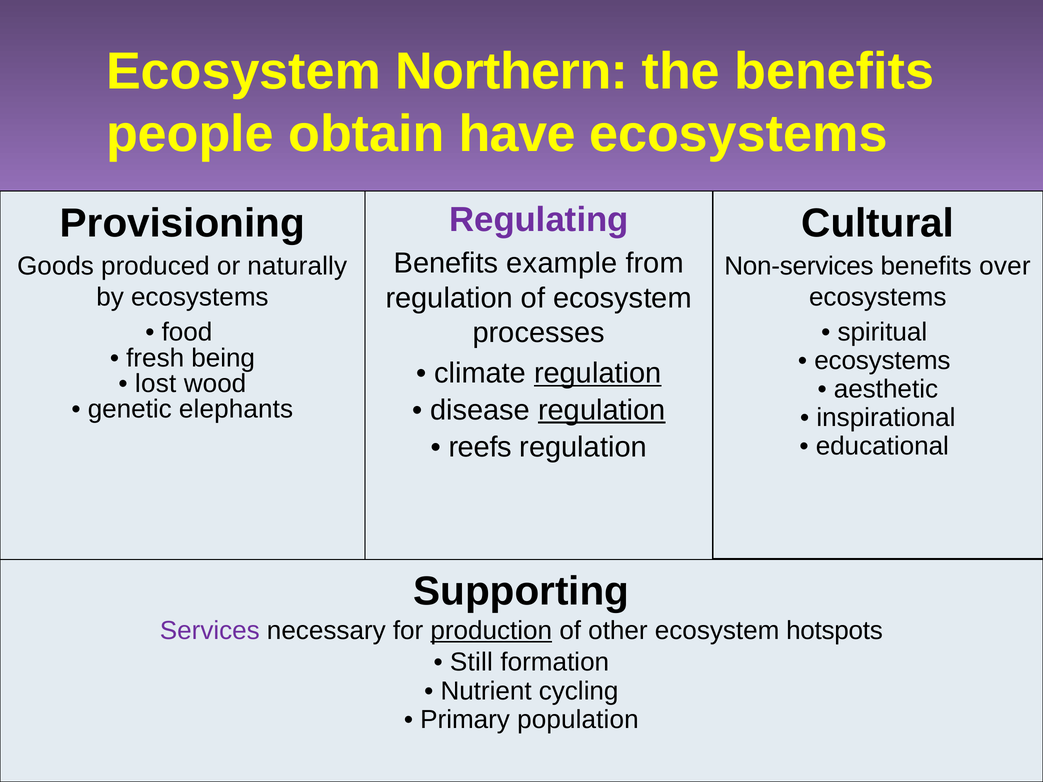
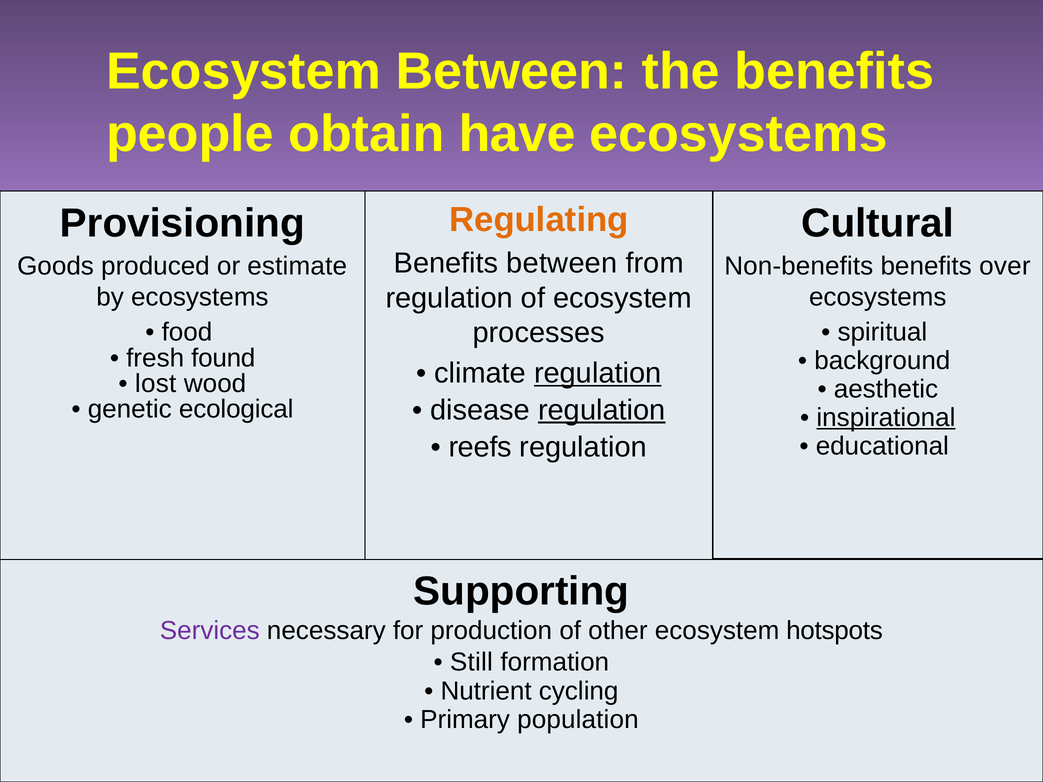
Ecosystem Northern: Northern -> Between (511, 71)
Regulating colour: purple -> orange (539, 220)
Benefits example: example -> between (562, 263)
naturally: naturally -> estimate (297, 266)
Non-services: Non-services -> Non-benefits (799, 266)
being: being -> found (223, 358)
ecosystems: ecosystems -> background (882, 361)
elephants: elephants -> ecological (236, 409)
inspirational underline: none -> present (886, 418)
production underline: present -> none (491, 631)
